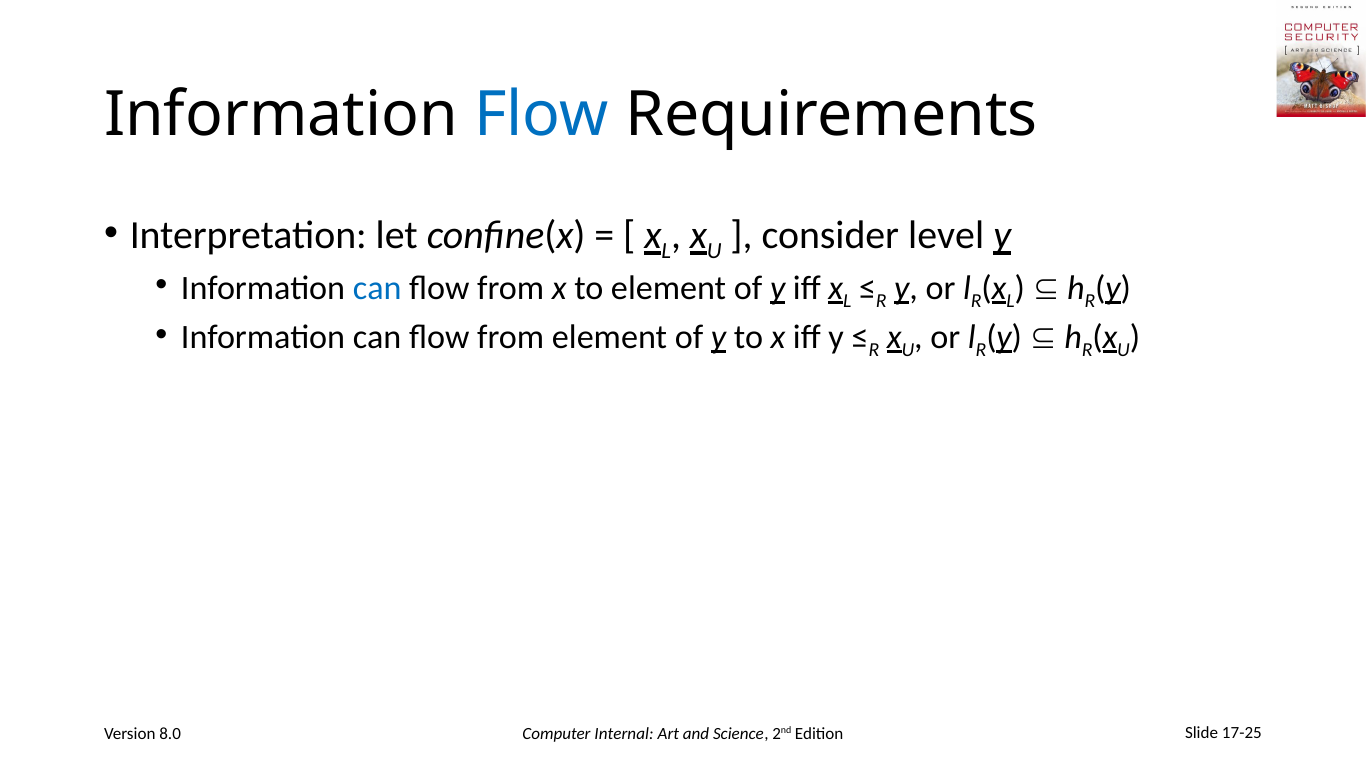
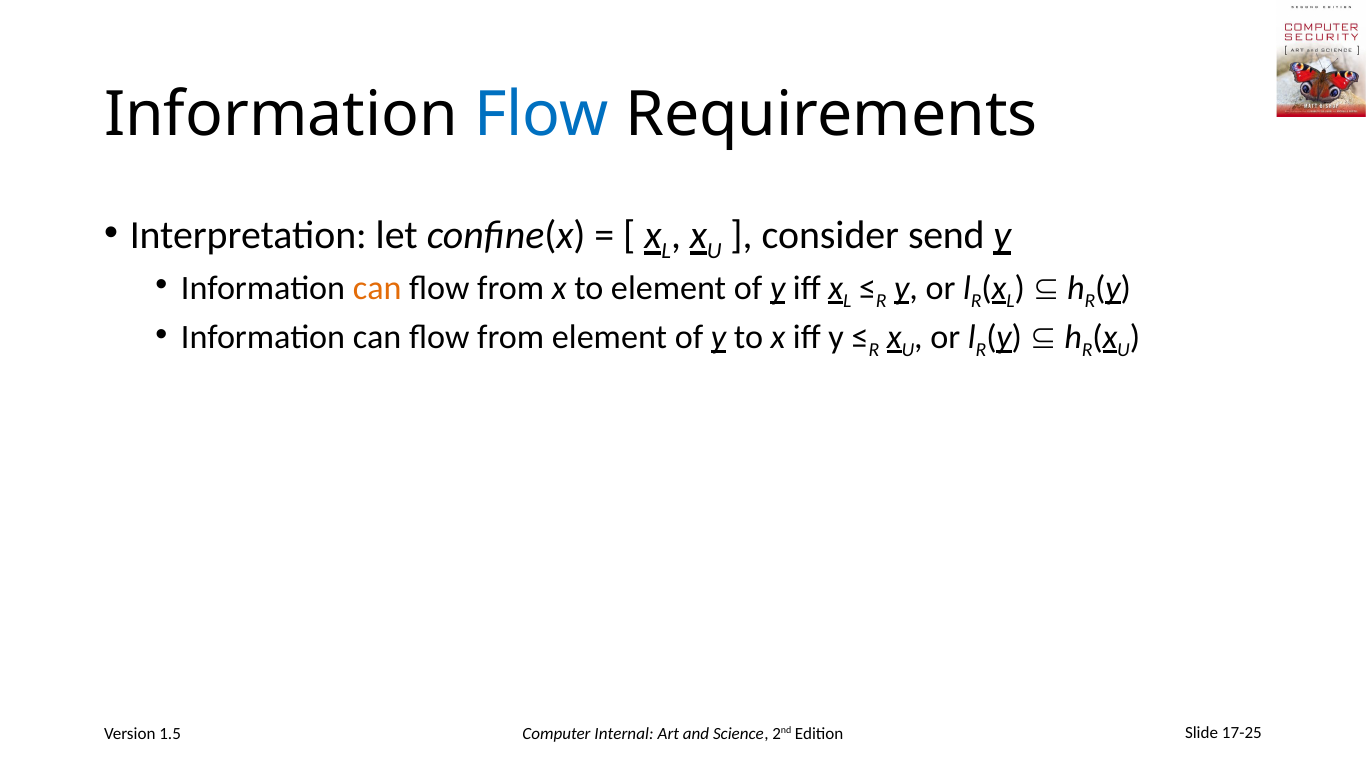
level: level -> send (946, 236)
can colour: blue -> orange (377, 288)
8.0: 8.0 -> 1.5 (170, 734)
